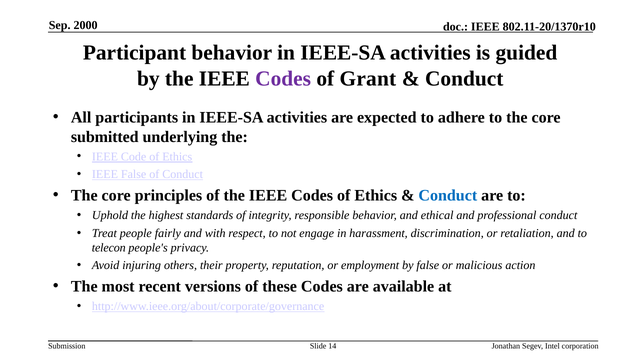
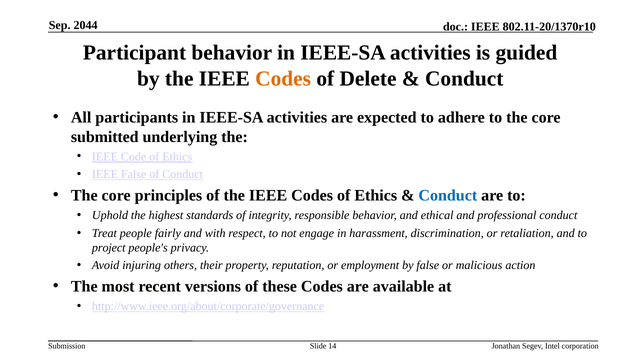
2000: 2000 -> 2044 (86, 25)
Codes colour: purple -> orange (283, 78)
Grant: Grant -> Delete (368, 78)
telecon: telecon -> project (109, 247)
